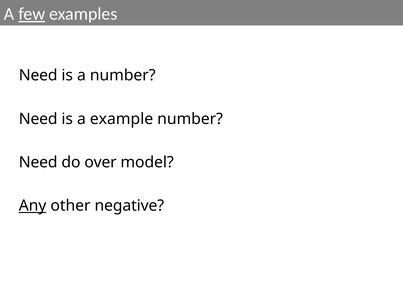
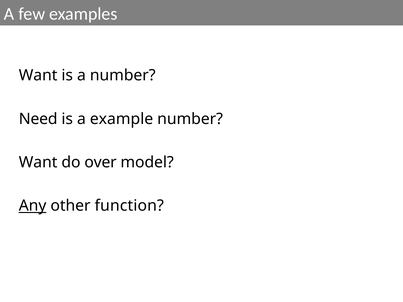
few underline: present -> none (32, 14)
Need: Need -> Want (38, 76)
Need: Need -> Want (38, 162)
negative: negative -> function (129, 206)
